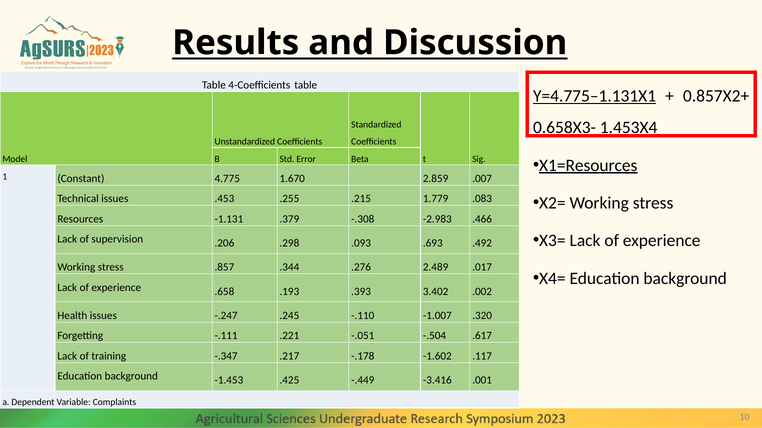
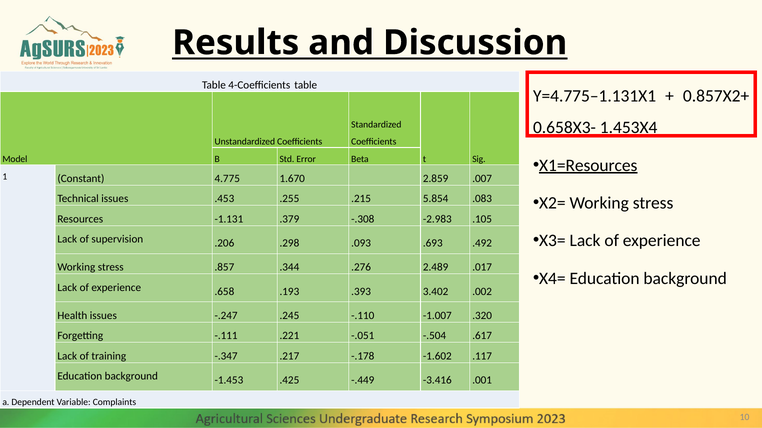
Y=4.775–1.131X1 underline: present -> none (595, 96)
1.779: 1.779 -> 5.854 (436, 199)
.466: .466 -> .105 (482, 219)
